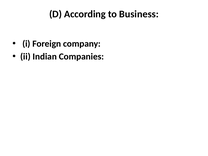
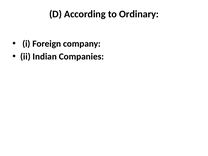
Business: Business -> Ordinary (139, 14)
